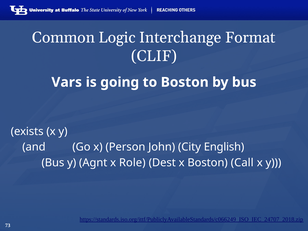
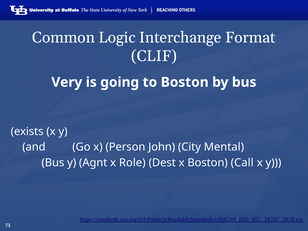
Vars: Vars -> Very (67, 82)
English: English -> Mental (224, 147)
